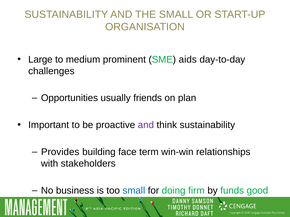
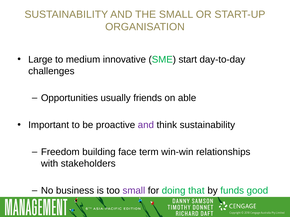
prominent: prominent -> innovative (124, 60)
aids: aids -> start (188, 60)
plan: plan -> able (187, 98)
Provides: Provides -> Freedom (60, 152)
small colour: blue -> purple (134, 191)
firm: firm -> that (196, 191)
